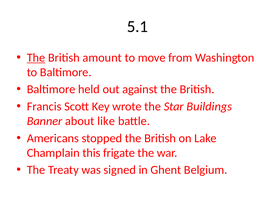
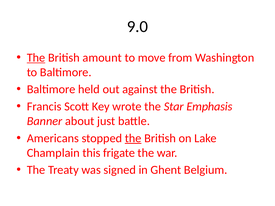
5.1: 5.1 -> 9.0 (137, 27)
Buildings: Buildings -> Emphasis (209, 107)
like: like -> just (106, 121)
the underline: none -> present (133, 138)
